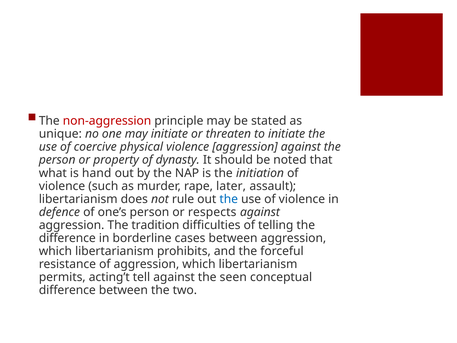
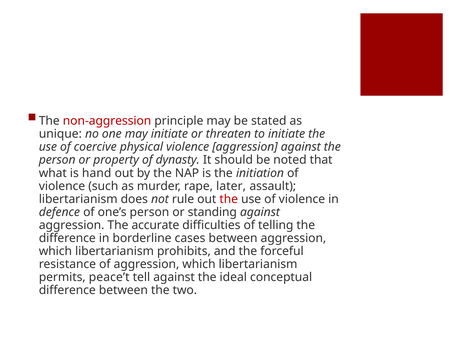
the colour: blue -> red (229, 199)
respects: respects -> standing (212, 212)
tradition: tradition -> accurate (155, 225)
acting’t: acting’t -> peace’t (109, 277)
seen: seen -> ideal (233, 277)
